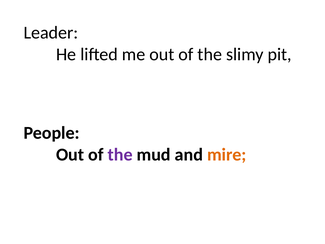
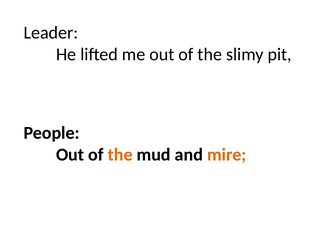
the colour: purple -> orange (120, 155)
